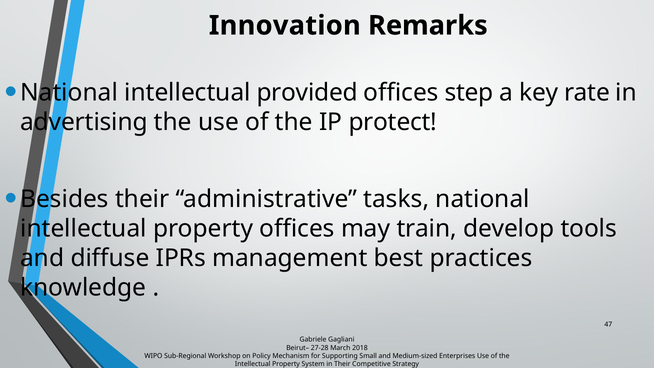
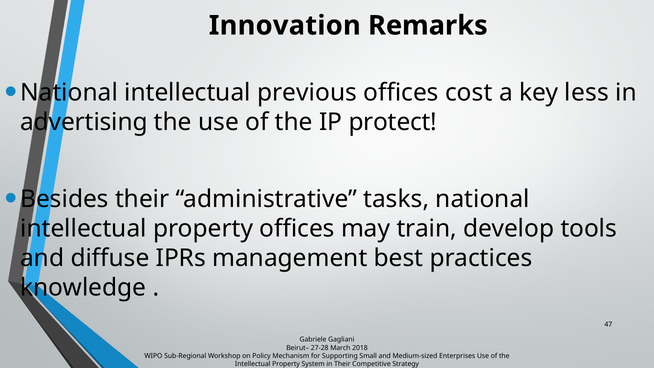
provided: provided -> previous (307, 93)
step: step -> cost (469, 93)
rate: rate -> less (587, 93)
